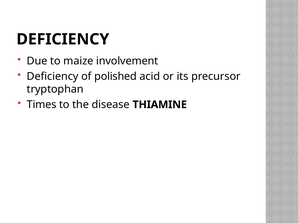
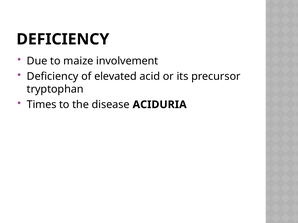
polished: polished -> elevated (116, 77)
THIAMINE: THIAMINE -> ACIDURIA (160, 105)
